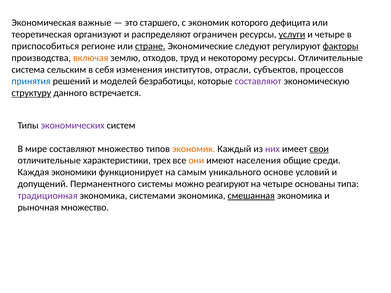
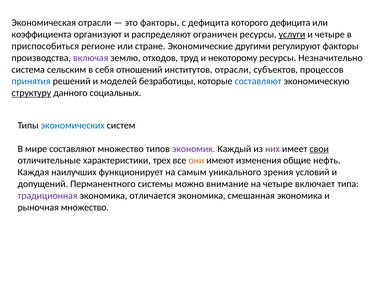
Экономическая важные: важные -> отрасли (95, 23)
это старшего: старшего -> факторы (160, 23)
с экономик: экономик -> дефицита (209, 23)
теоретическая: теоретическая -> коэффициента (42, 34)
стране underline: present -> none (150, 46)
следуют: следуют -> другими (253, 46)
факторы underline: present -> none (341, 46)
включая colour: orange -> purple (91, 58)
ресурсы Отличительные: Отличительные -> Незначительно (331, 58)
изменения: изменения -> отношений (139, 70)
составляют colour: purple -> blue (258, 81)
встречается: встречается -> социальных (115, 93)
экономических colour: purple -> blue (73, 125)
экономик colour: orange -> purple (194, 149)
населения: населения -> изменения (259, 161)
среди: среди -> нефть (327, 161)
экономики: экономики -> наилучших (74, 172)
основе: основе -> зрения (278, 172)
реагируют: реагируют -> внимание (227, 184)
основаны: основаны -> включает (315, 184)
системами: системами -> отличается (153, 196)
смешанная underline: present -> none (251, 196)
